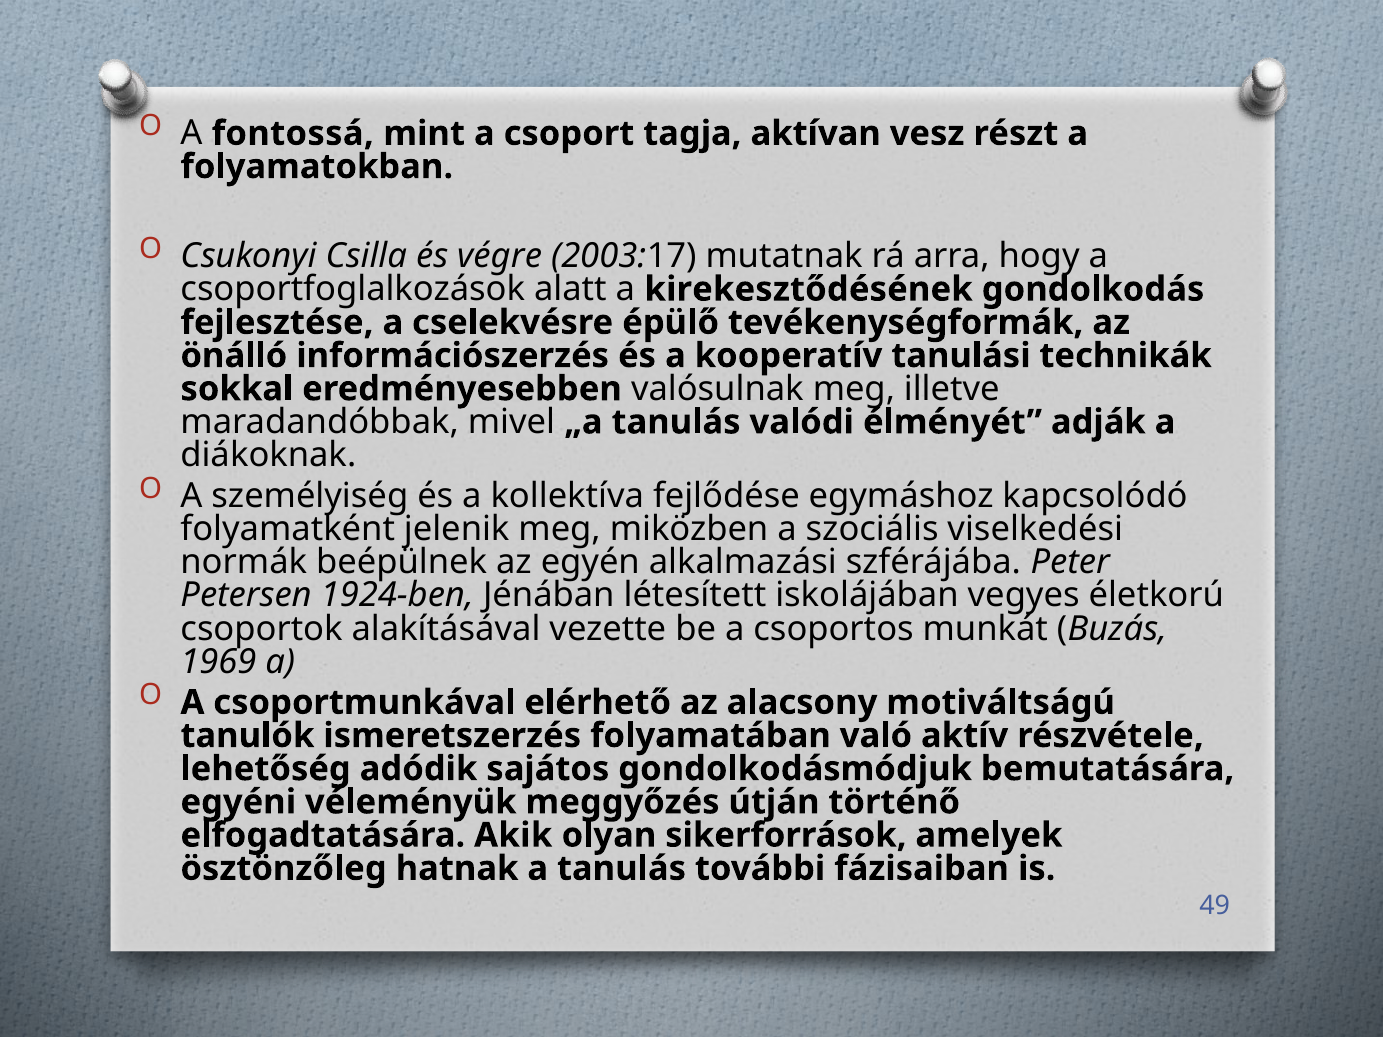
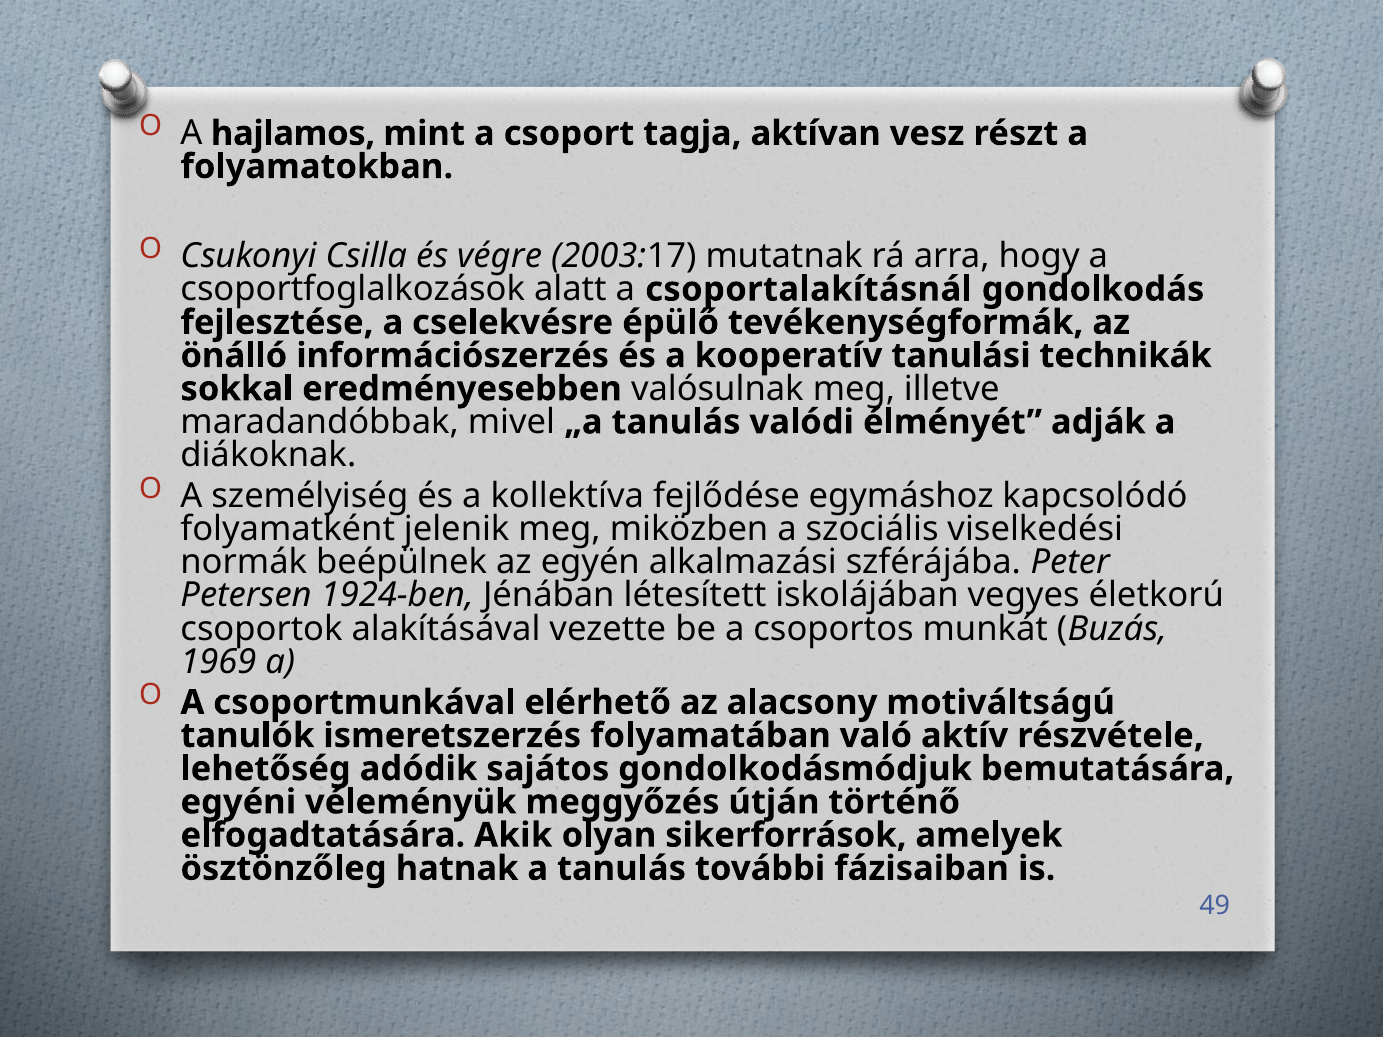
fontossá: fontossá -> hajlamos (293, 133)
kirekesztődésének: kirekesztődésének -> csoportalakításnál (809, 289)
